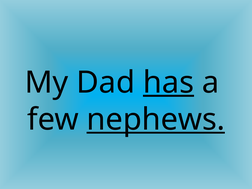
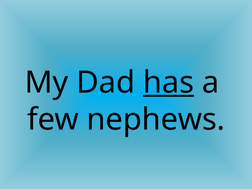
nephews underline: present -> none (156, 120)
